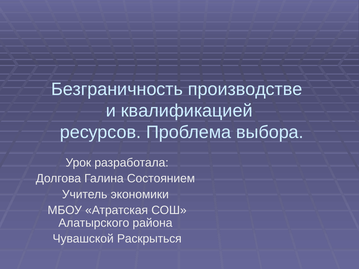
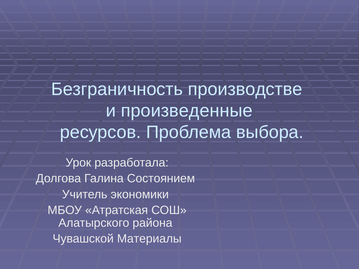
квалификацией: квалификацией -> произведенные (187, 111)
Раскрыться: Раскрыться -> Материалы (149, 239)
